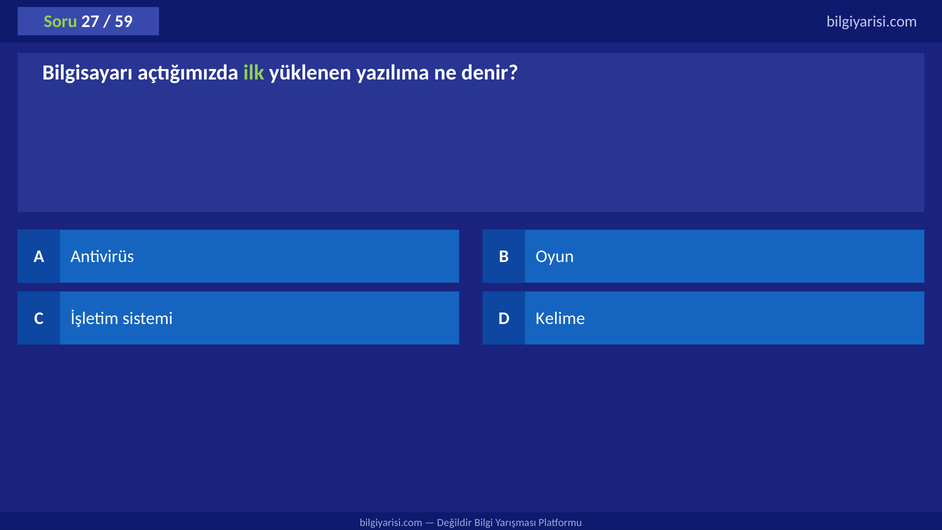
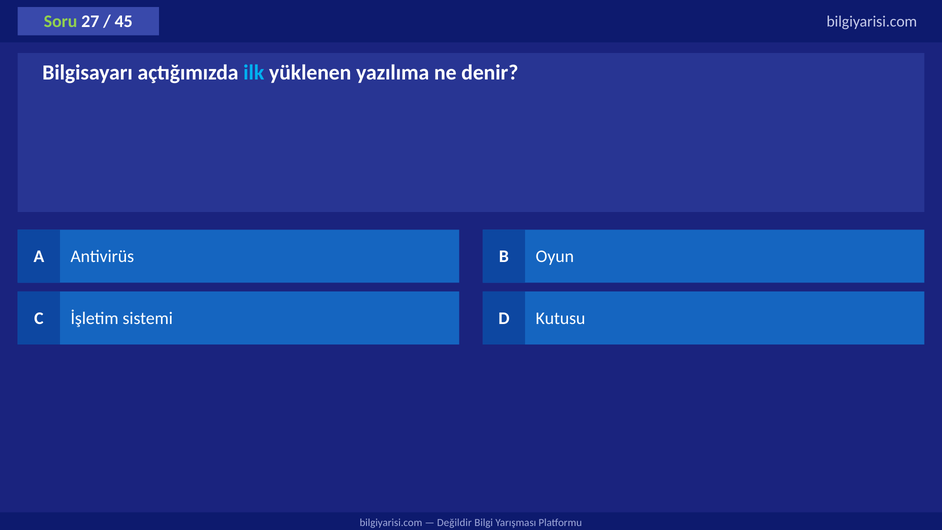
59: 59 -> 45 (124, 22)
ilk colour: light green -> light blue (254, 73)
Kelime: Kelime -> Kutusu (561, 318)
